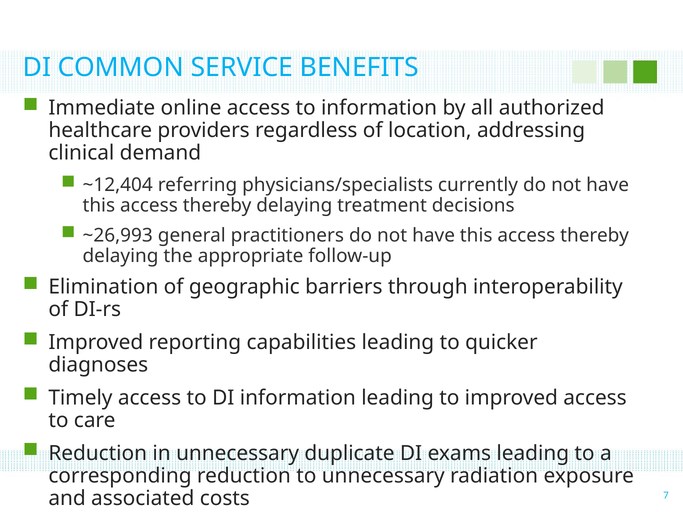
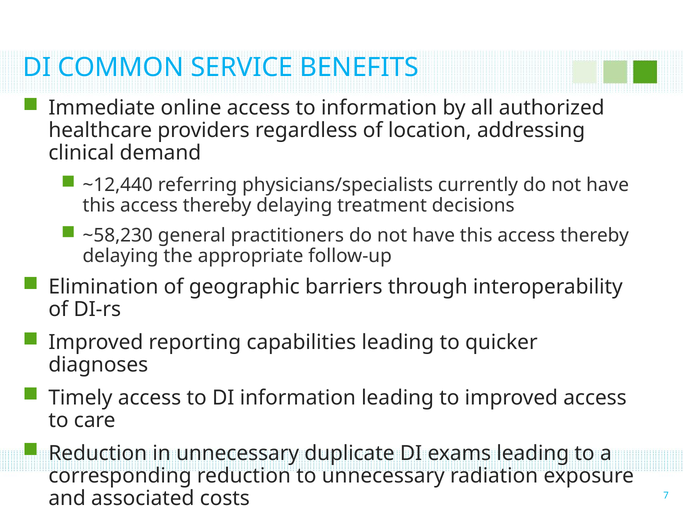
~12,404: ~12,404 -> ~12,440 (118, 185)
~26,993: ~26,993 -> ~58,230 (118, 235)
